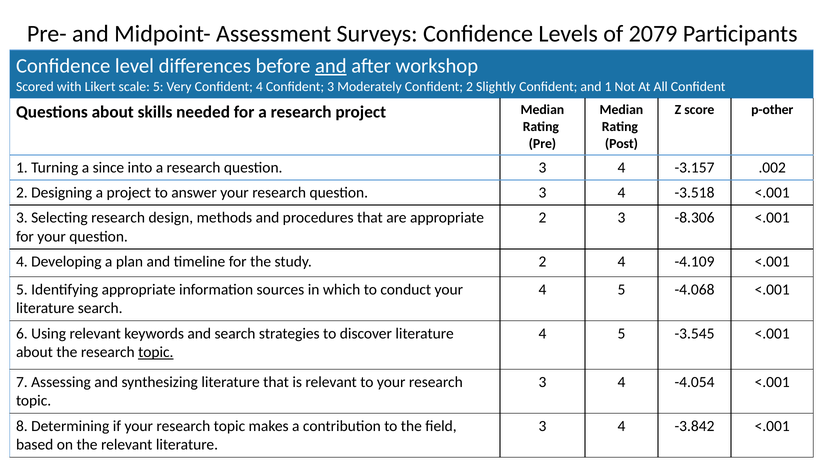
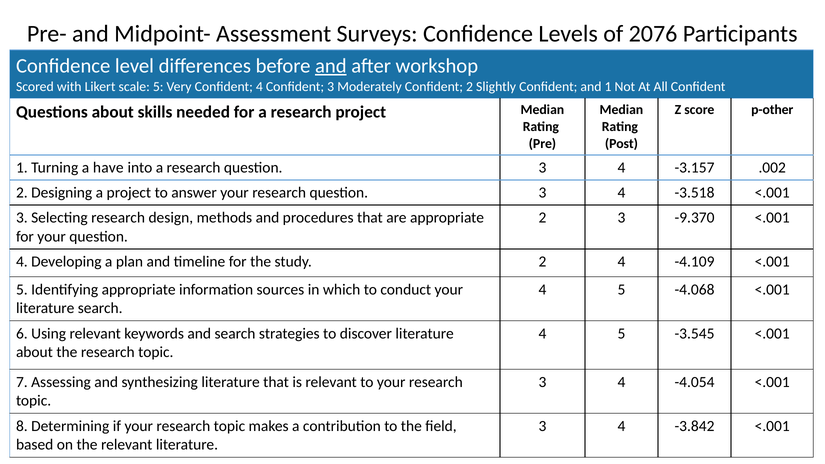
2079: 2079 -> 2076 (653, 34)
since: since -> have (108, 168)
-8.306: -8.306 -> -9.370 (695, 218)
topic underline: present -> none (156, 352)
